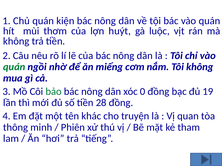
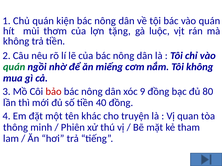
huýt: huýt -> tặng (120, 31)
bảo colour: green -> red (54, 92)
0: 0 -> 9 (143, 92)
19: 19 -> 80 (208, 92)
28: 28 -> 40 (101, 103)
